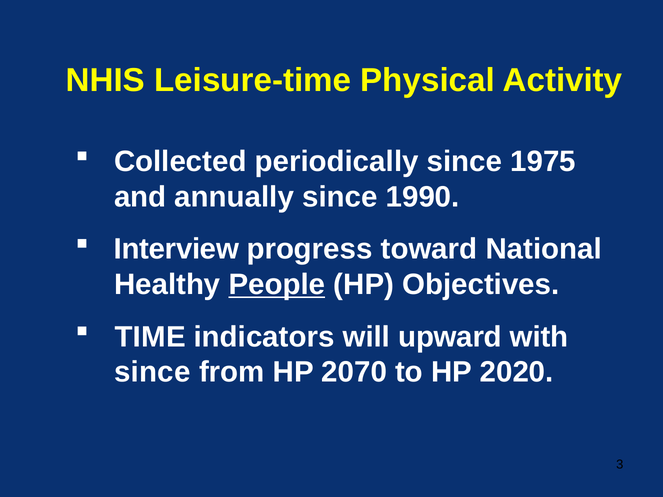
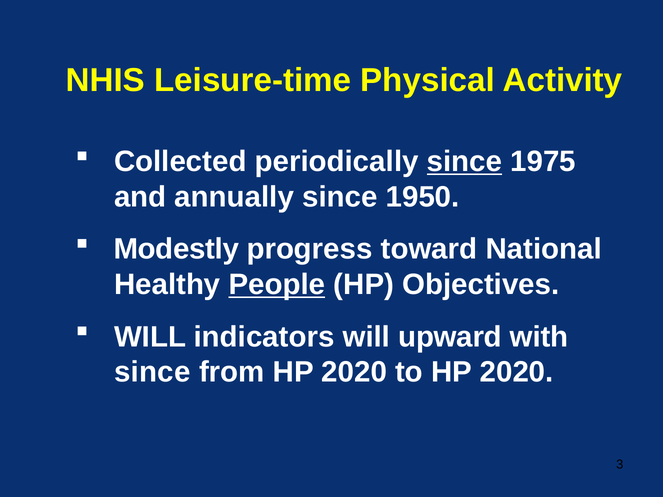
since underline: none -> present (464, 162)
1990: 1990 -> 1950 (423, 197)
Interview: Interview -> Modestly (176, 249)
TIME: TIME -> WILL (150, 337)
from HP 2070: 2070 -> 2020 (354, 372)
